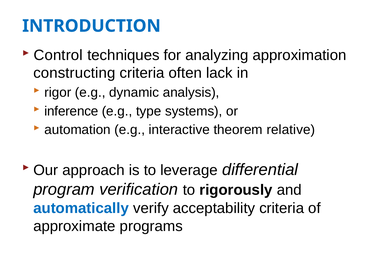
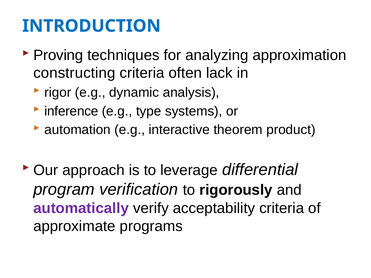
Control: Control -> Proving (58, 55)
relative: relative -> product (291, 130)
automatically colour: blue -> purple (81, 208)
